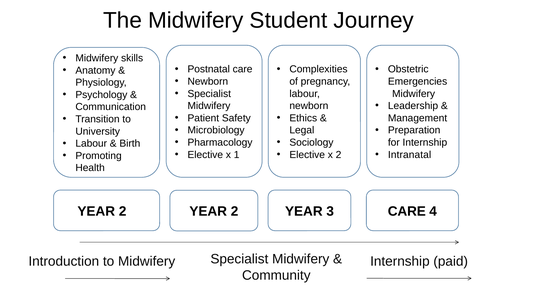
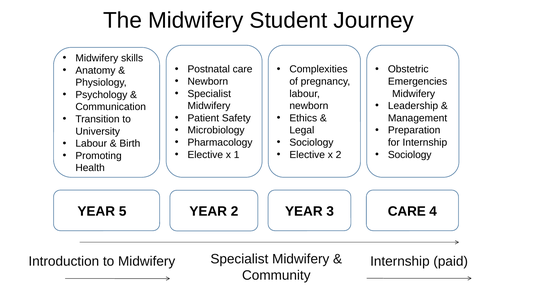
Intranatal: Intranatal -> Sociology (410, 155)
2: 2 -> 5 (123, 211)
